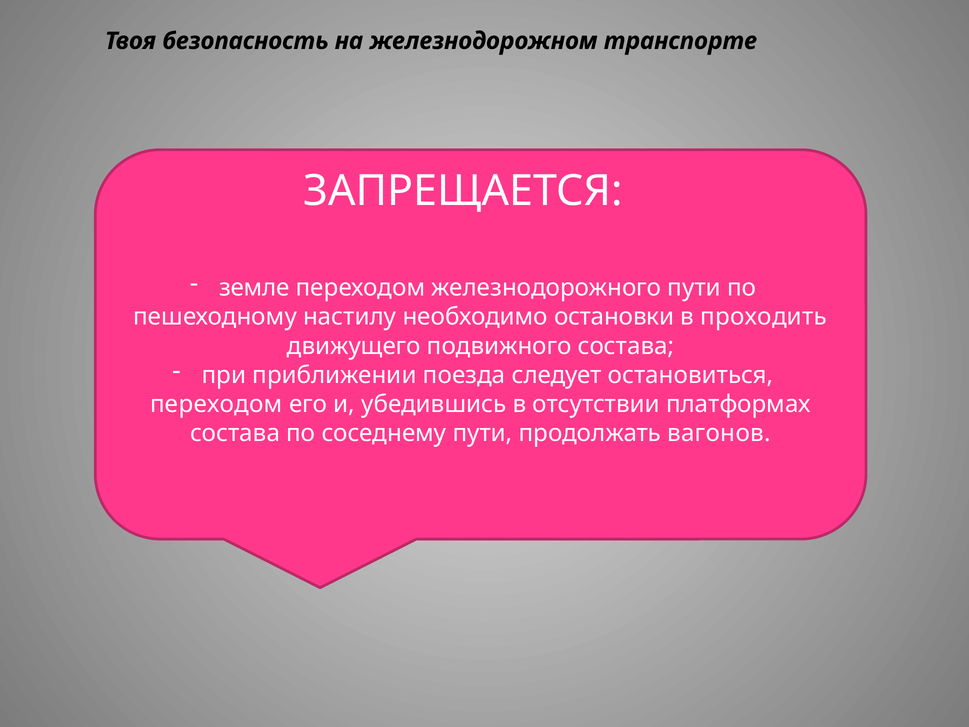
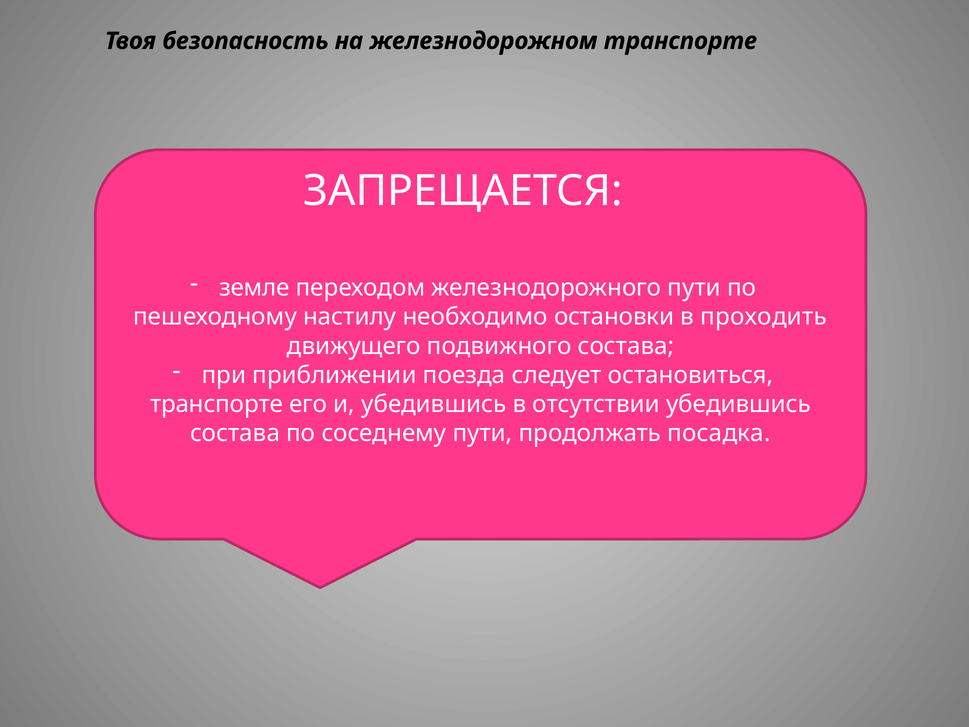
переходом: переходом -> транспорте (217, 404)
отсутствии платформах: платформах -> убедившись (738, 404)
вагонов: вагонов -> посадка (719, 433)
